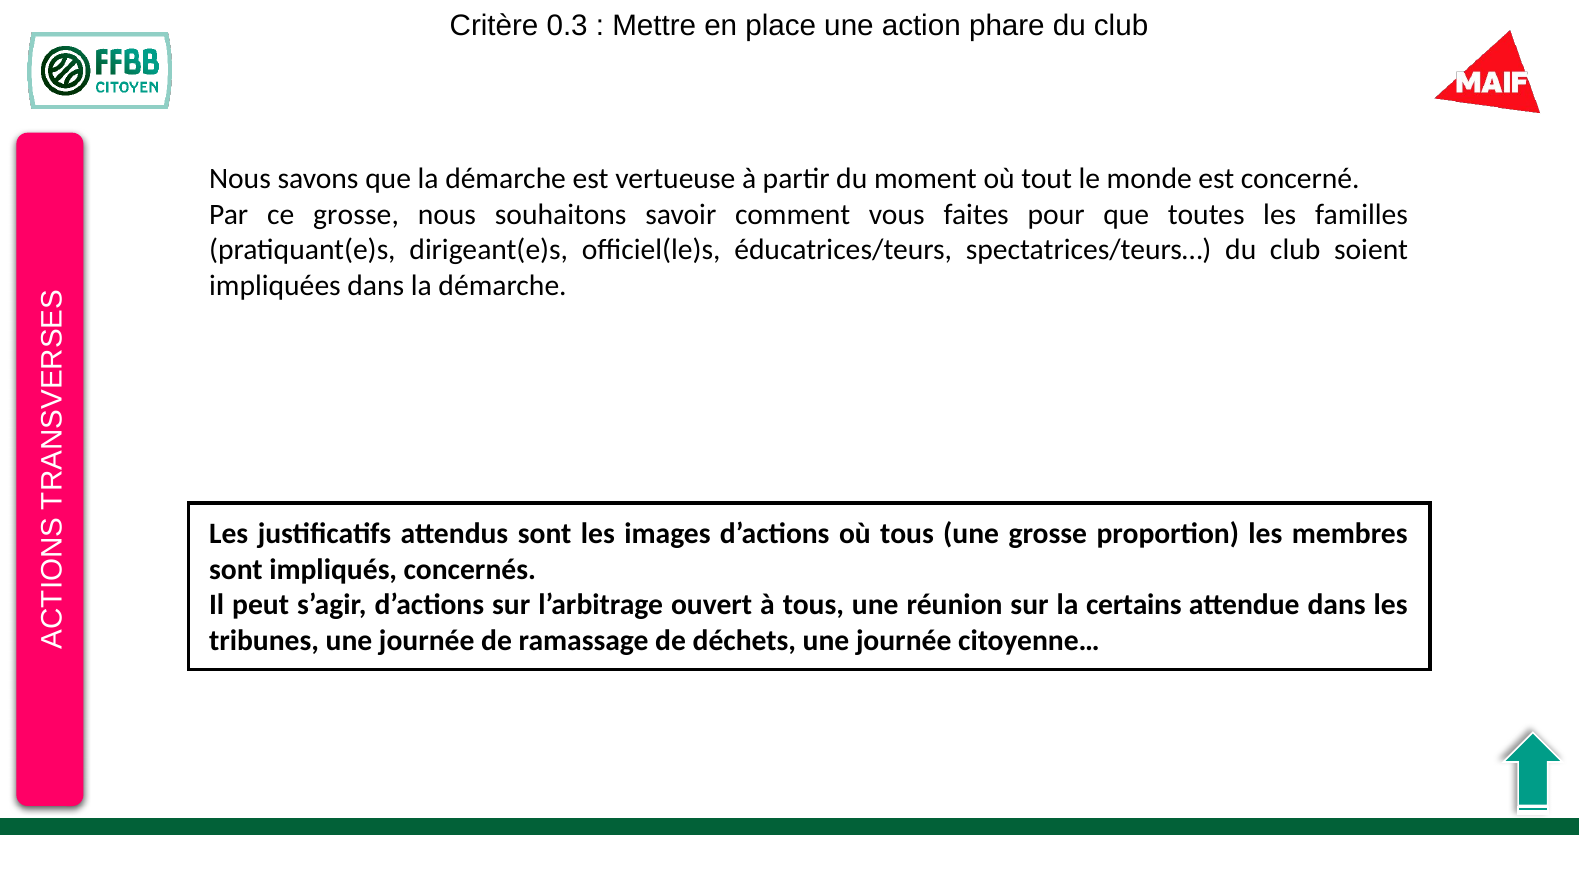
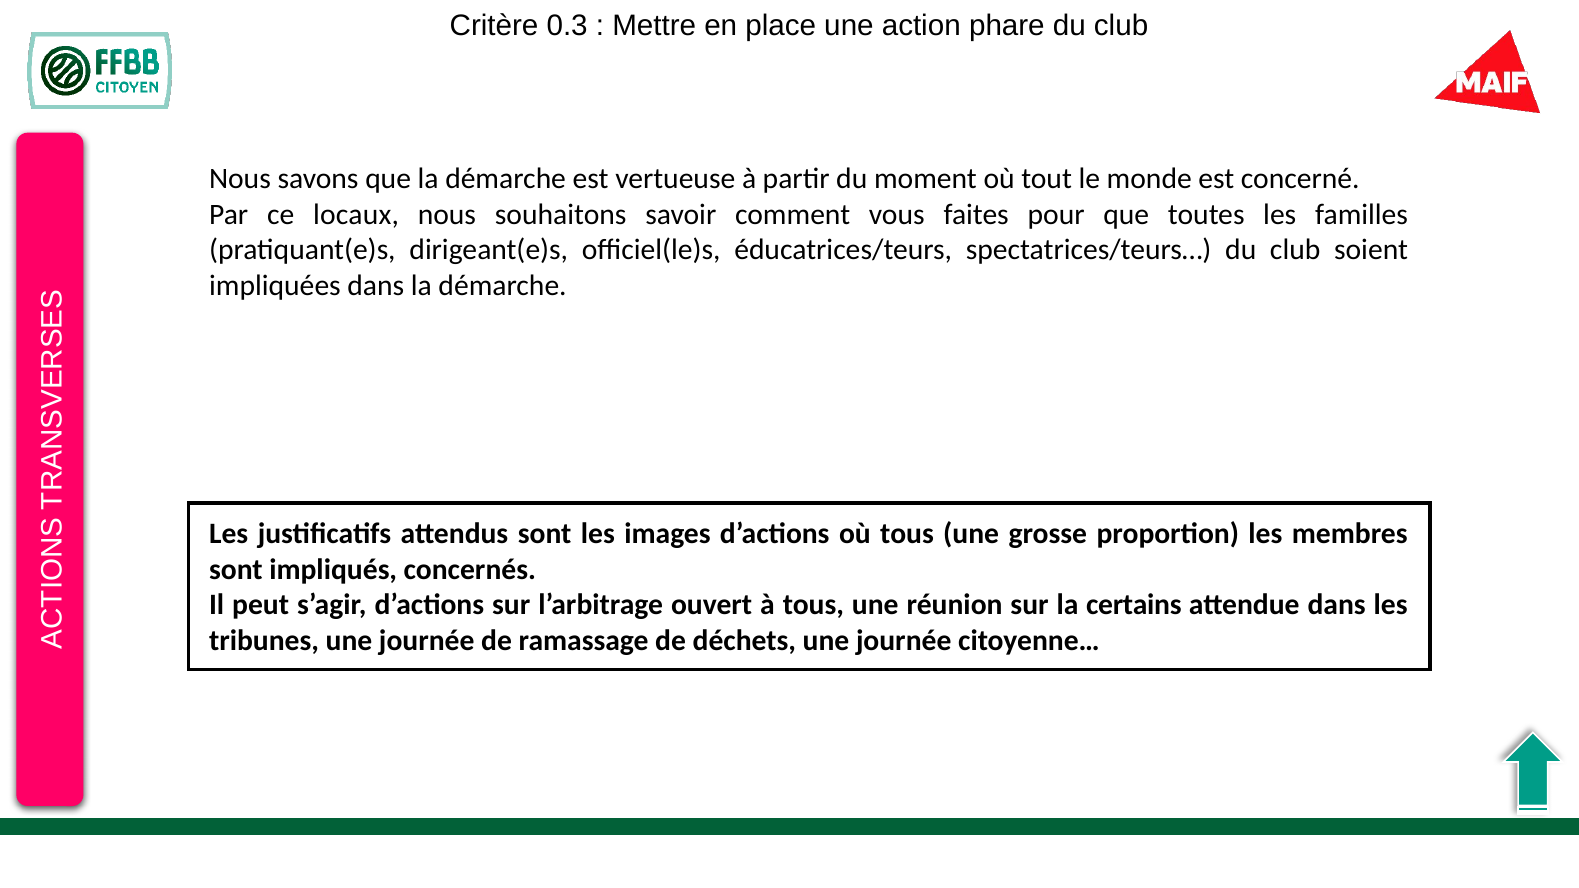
ce grosse: grosse -> locaux (356, 214)
